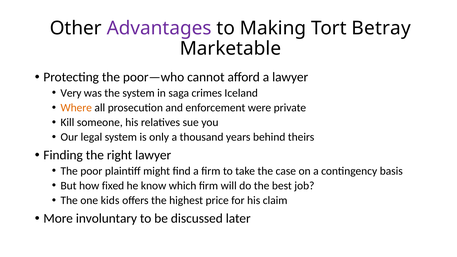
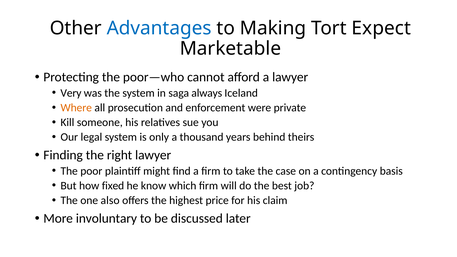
Advantages colour: purple -> blue (159, 28)
Betray: Betray -> Expect (381, 28)
crimes: crimes -> always (207, 93)
kids: kids -> also (110, 200)
